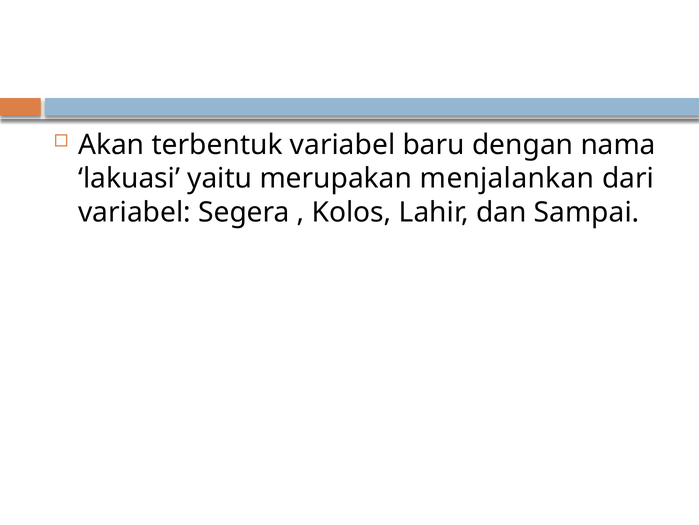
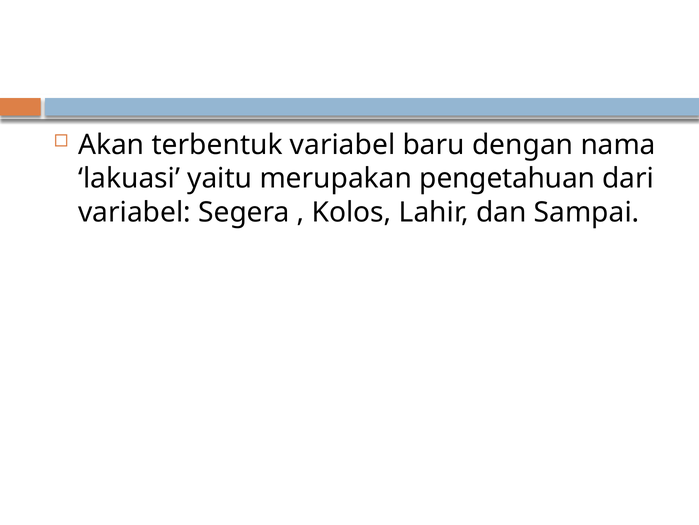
menjalankan: menjalankan -> pengetahuan (507, 178)
